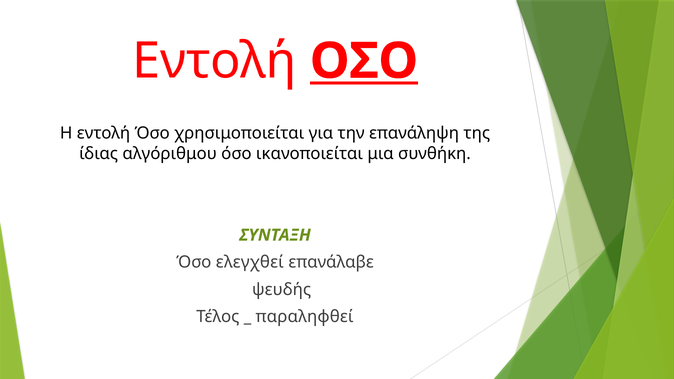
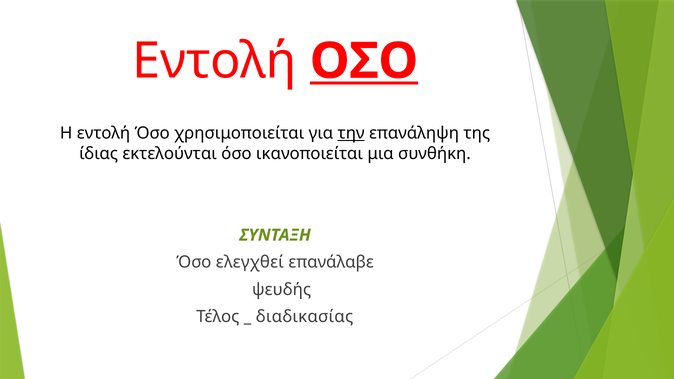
την underline: none -> present (351, 133)
αλγόριθμου: αλγόριθμου -> εκτελούνται (170, 153)
παραληφθεί: παραληφθεί -> διαδικασίας (305, 317)
